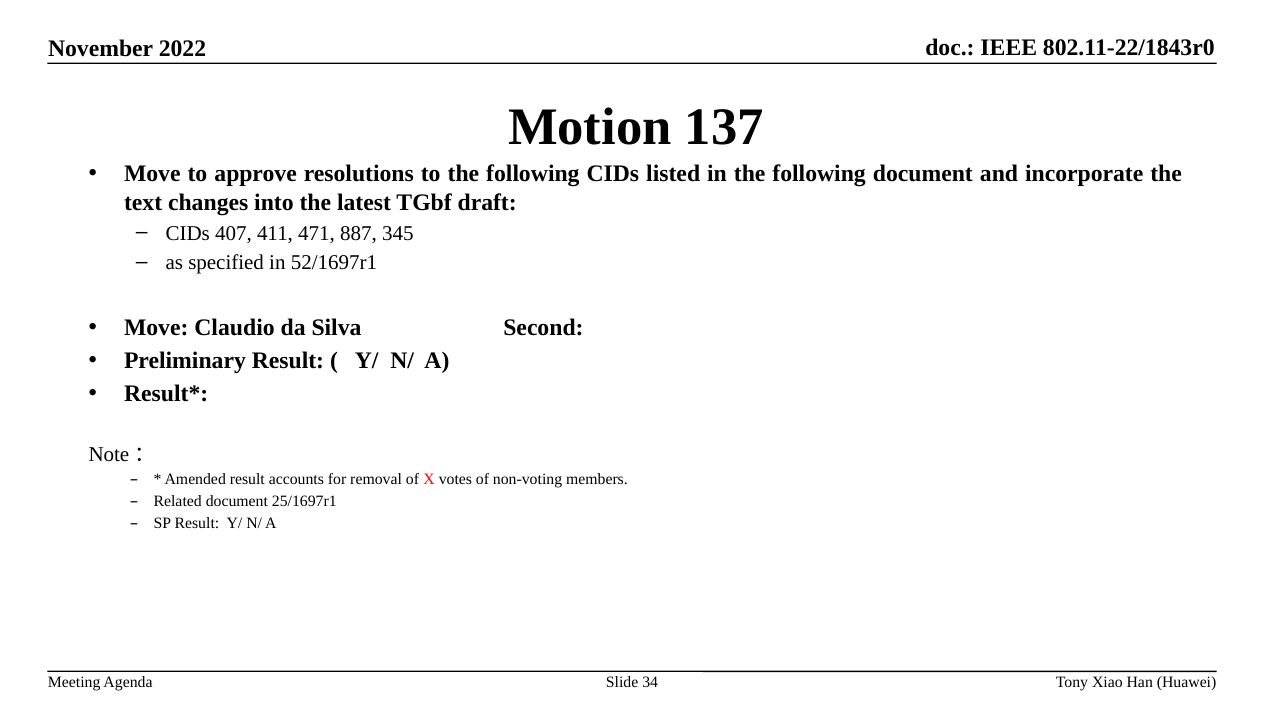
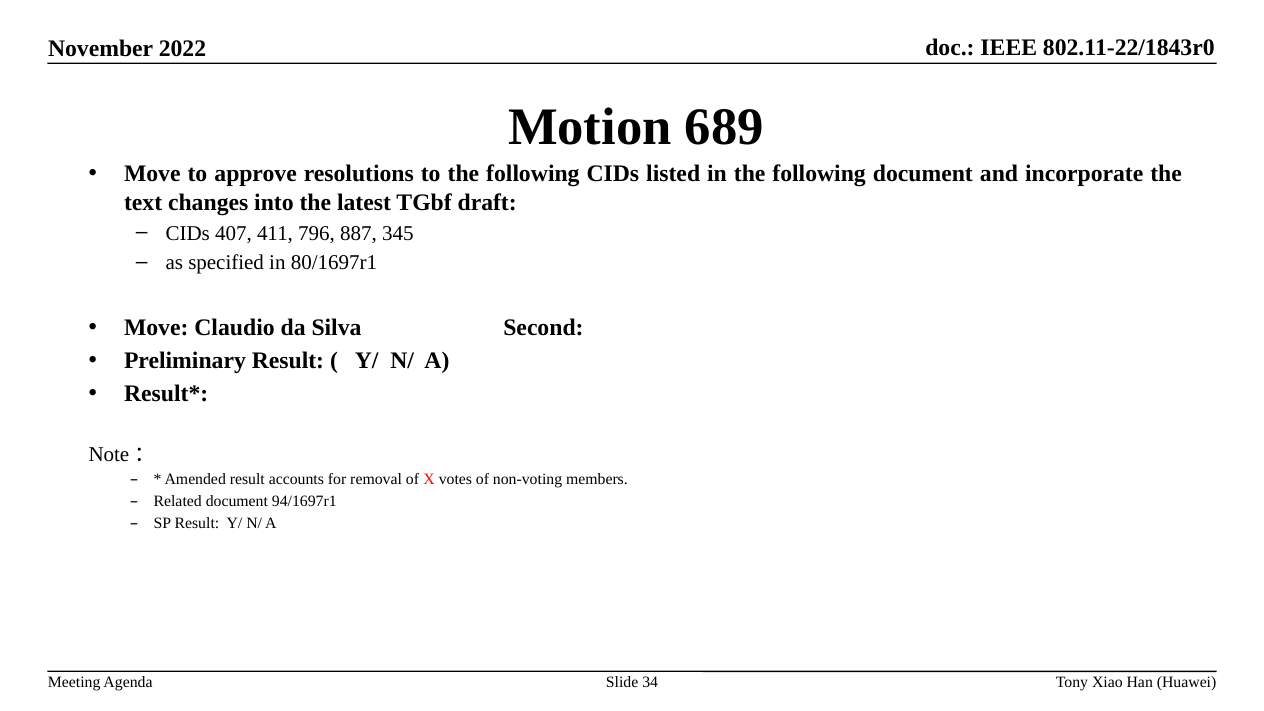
137: 137 -> 689 (724, 127)
471: 471 -> 796 (317, 233)
52/1697r1: 52/1697r1 -> 80/1697r1 (334, 263)
25/1697r1: 25/1697r1 -> 94/1697r1 (304, 501)
